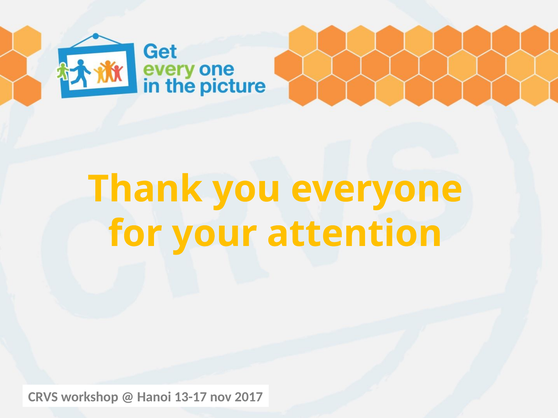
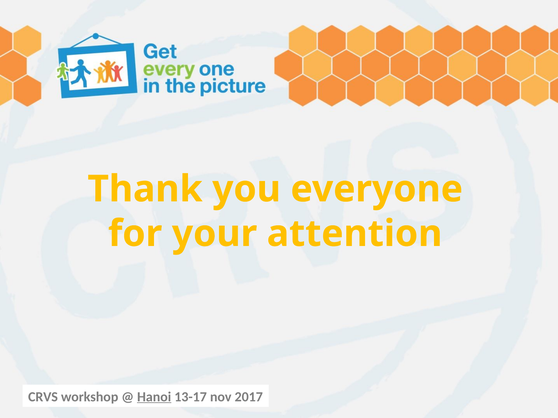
Hanoi underline: none -> present (154, 397)
